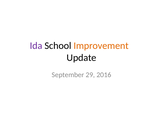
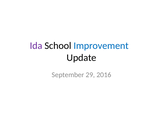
Improvement colour: orange -> blue (101, 46)
